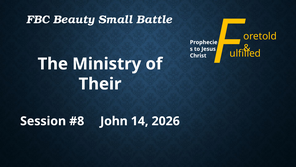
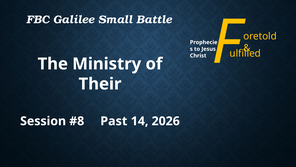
Beauty: Beauty -> Galilee (74, 20)
John: John -> Past (114, 121)
